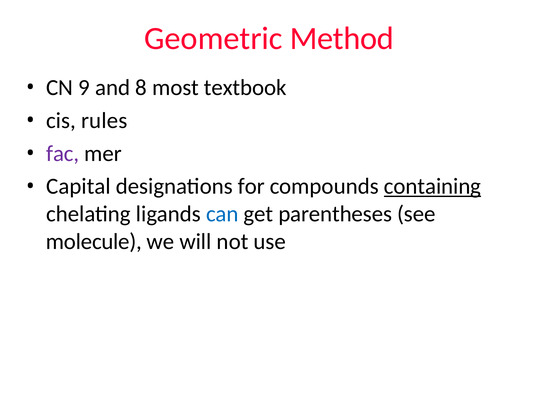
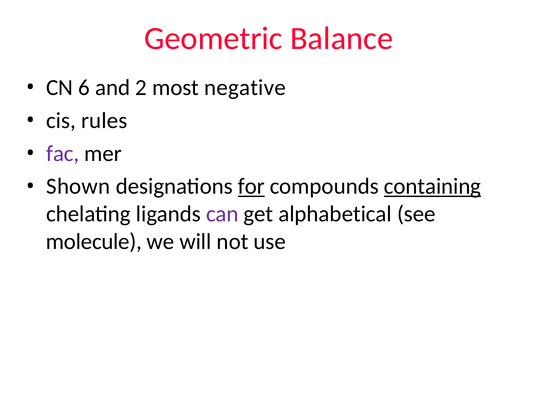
Method: Method -> Balance (342, 38)
9: 9 -> 6 (84, 88)
8: 8 -> 2 (141, 88)
textbook: textbook -> negative (245, 88)
Capital: Capital -> Shown (78, 186)
for underline: none -> present (251, 186)
can colour: blue -> purple (222, 214)
parentheses: parentheses -> alphabetical (335, 214)
